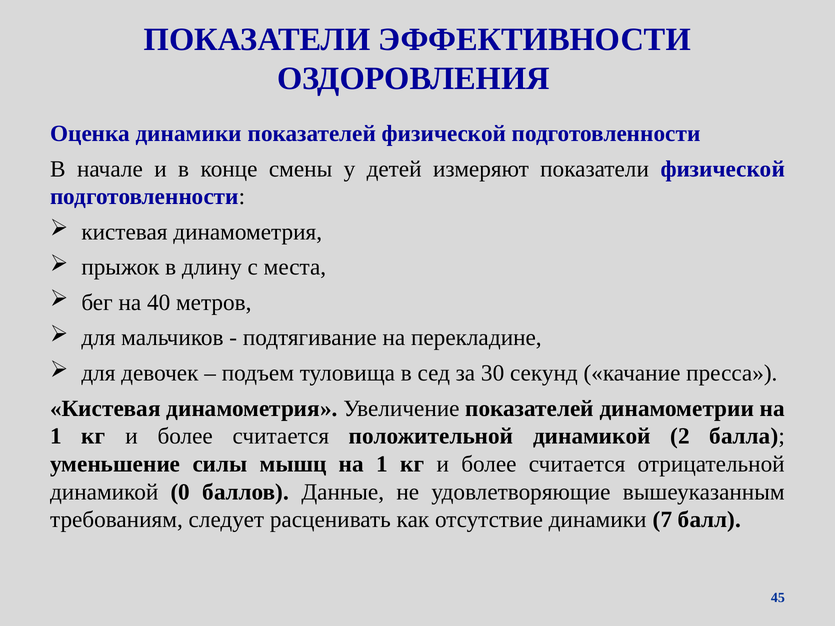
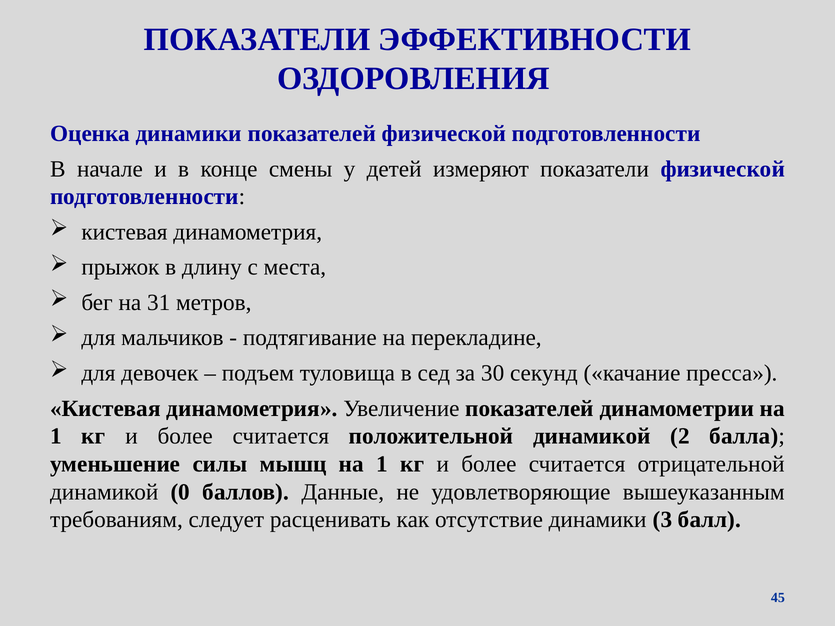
40: 40 -> 31 (159, 303)
7: 7 -> 3 (662, 520)
